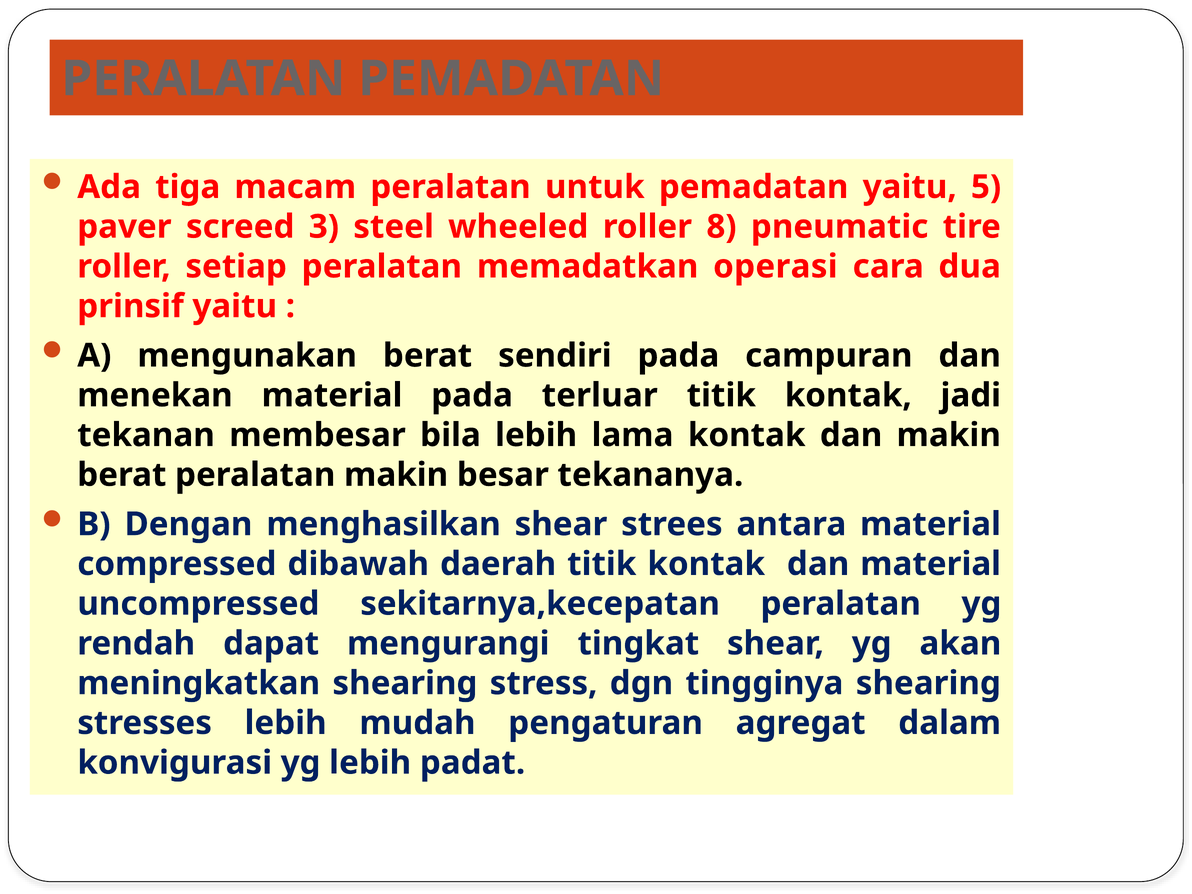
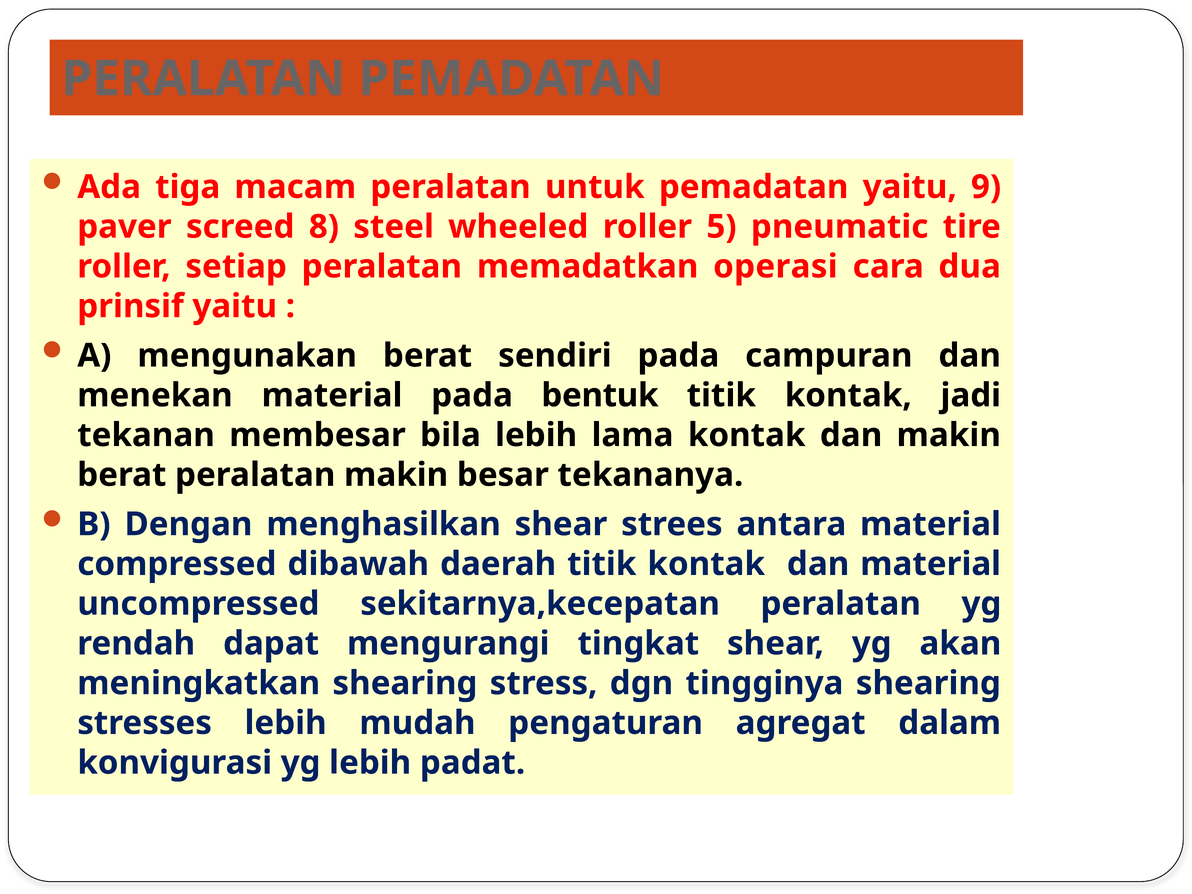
5: 5 -> 9 (986, 187)
3: 3 -> 8 (324, 227)
8: 8 -> 5 (721, 227)
terluar: terluar -> bentuk (600, 395)
